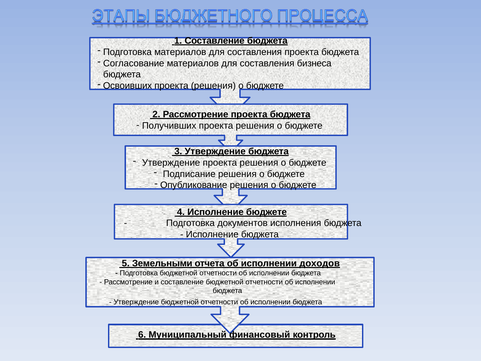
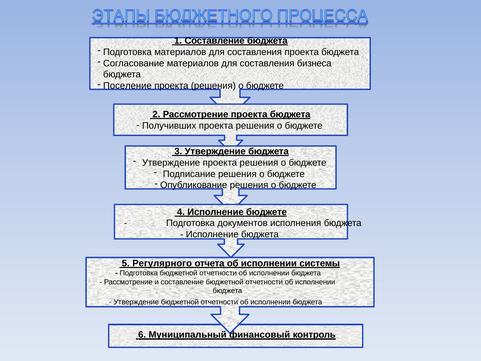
Освоивших: Освоивших -> Поселение (127, 86)
Земельными: Земельными -> Регулярного (162, 263)
доходов: доходов -> системы (320, 263)
